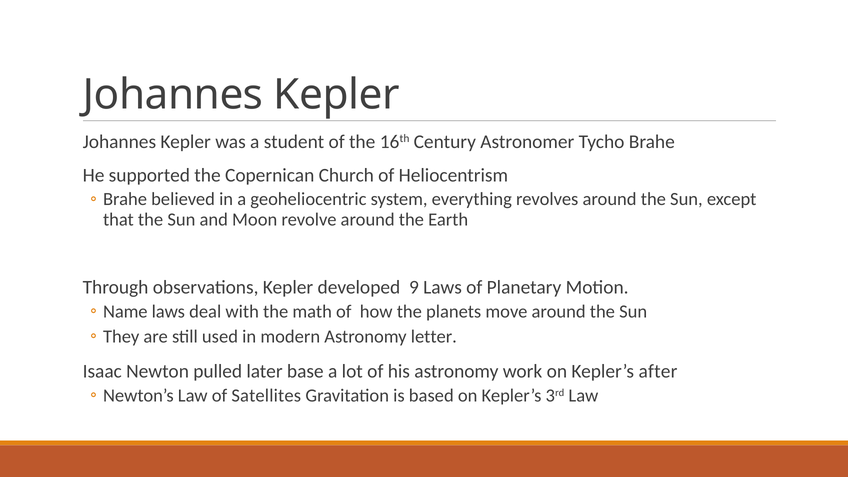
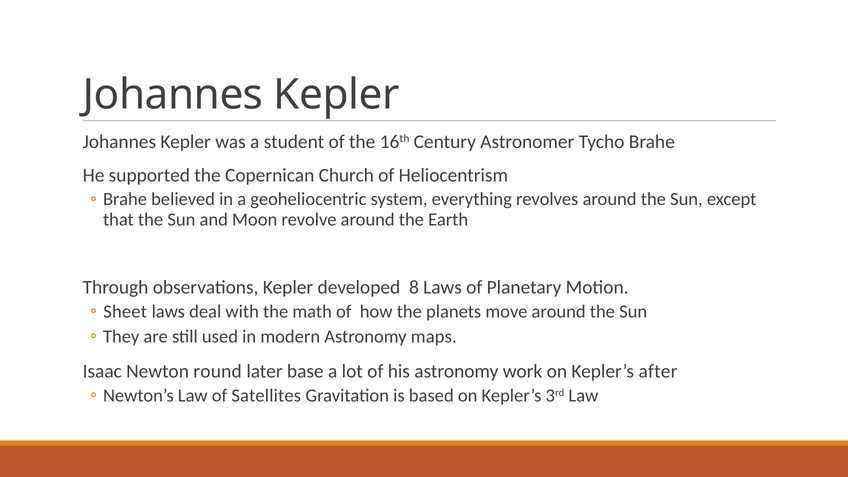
9: 9 -> 8 (414, 287)
Name: Name -> Sheet (125, 311)
letter: letter -> maps (434, 337)
pulled: pulled -> round (218, 371)
